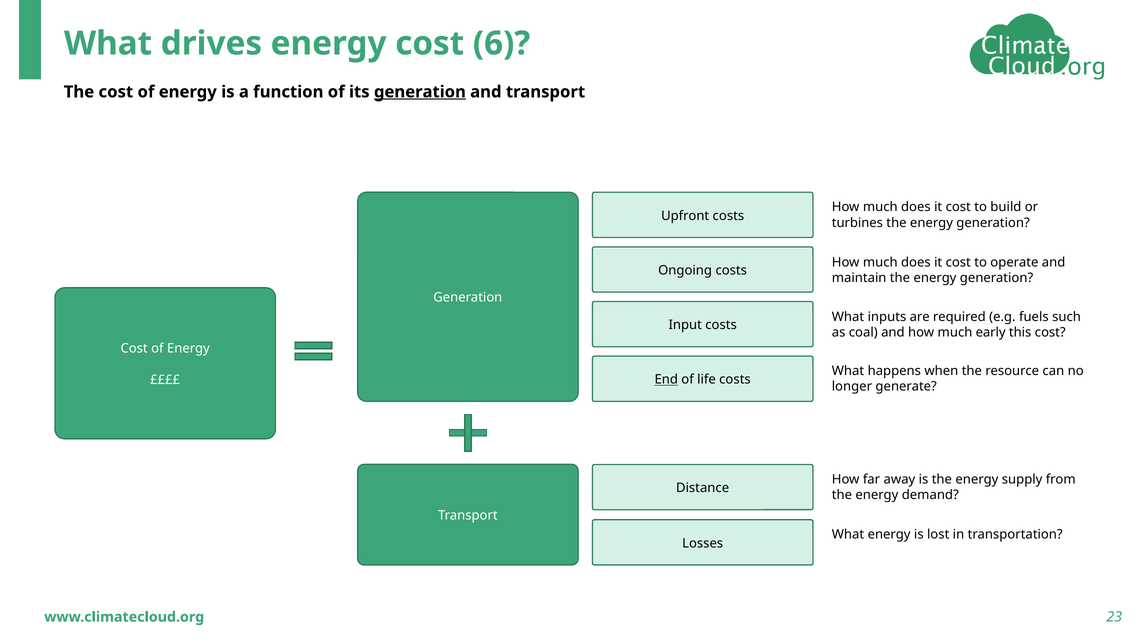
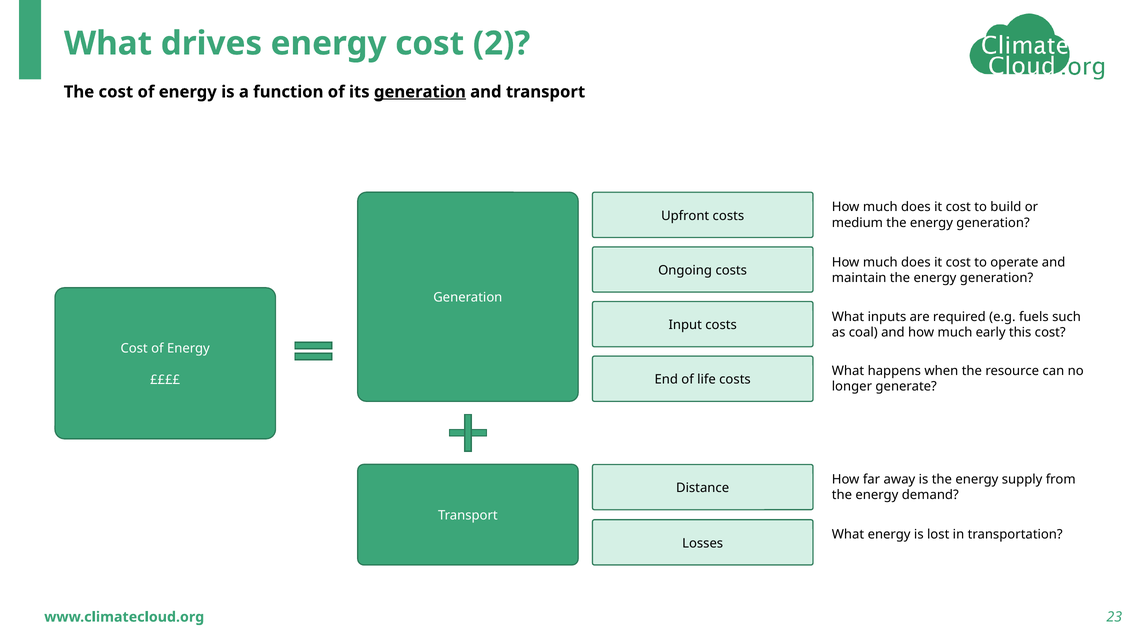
6: 6 -> 2 (502, 43)
turbines: turbines -> medium (857, 223)
End underline: present -> none (666, 379)
